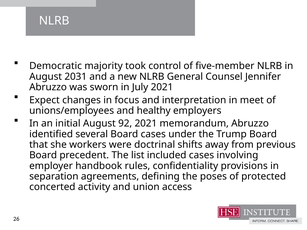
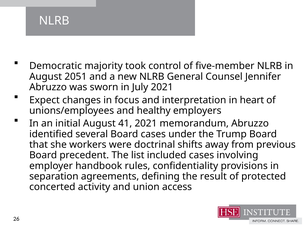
2031: 2031 -> 2051 (76, 77)
meet: meet -> heart (252, 100)
92: 92 -> 41 (125, 124)
poses: poses -> result (213, 177)
